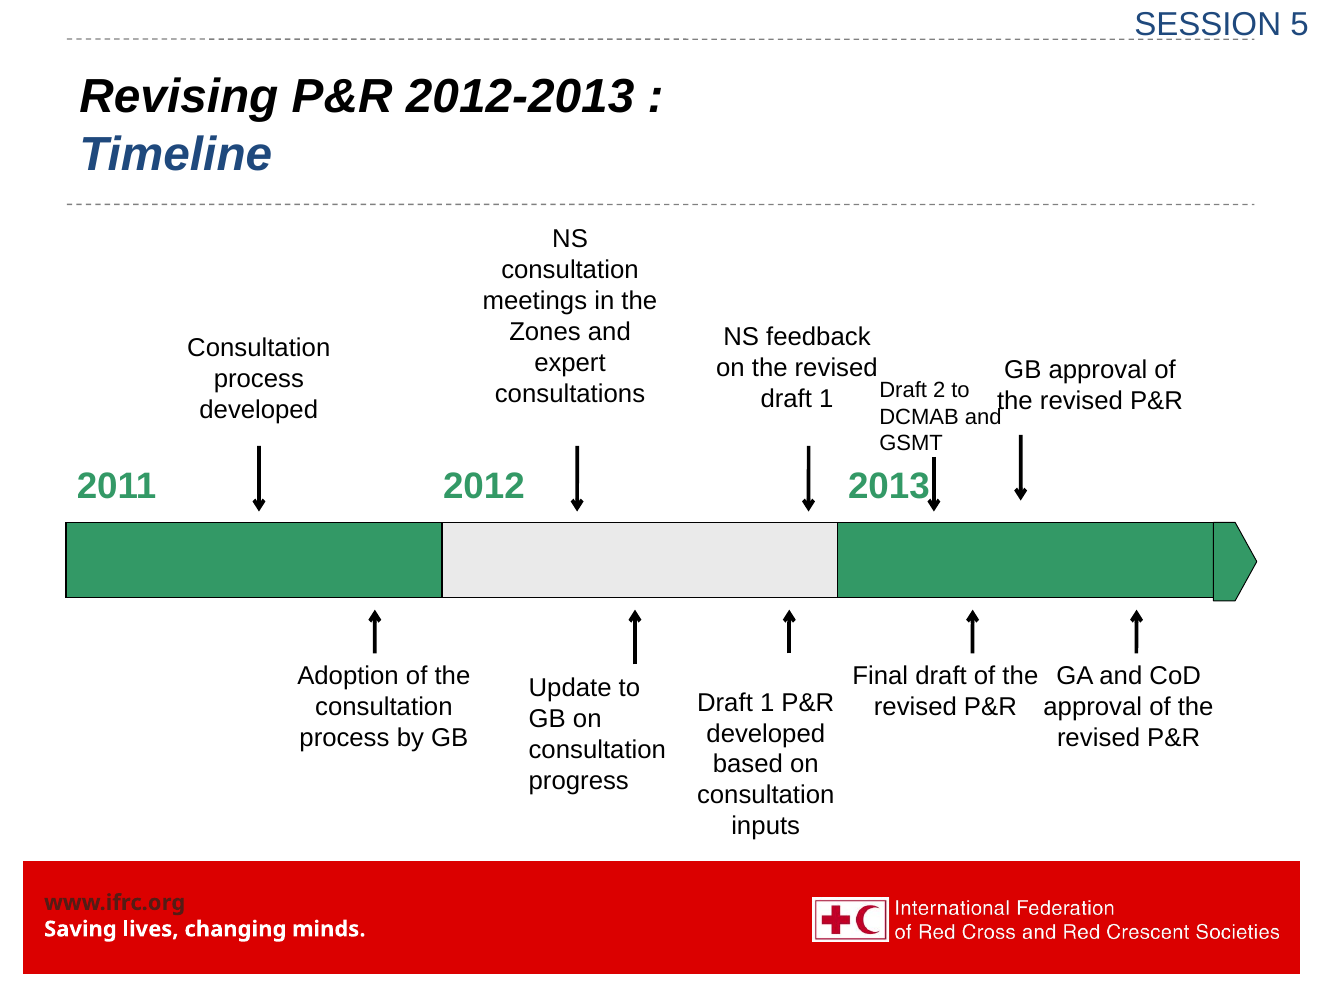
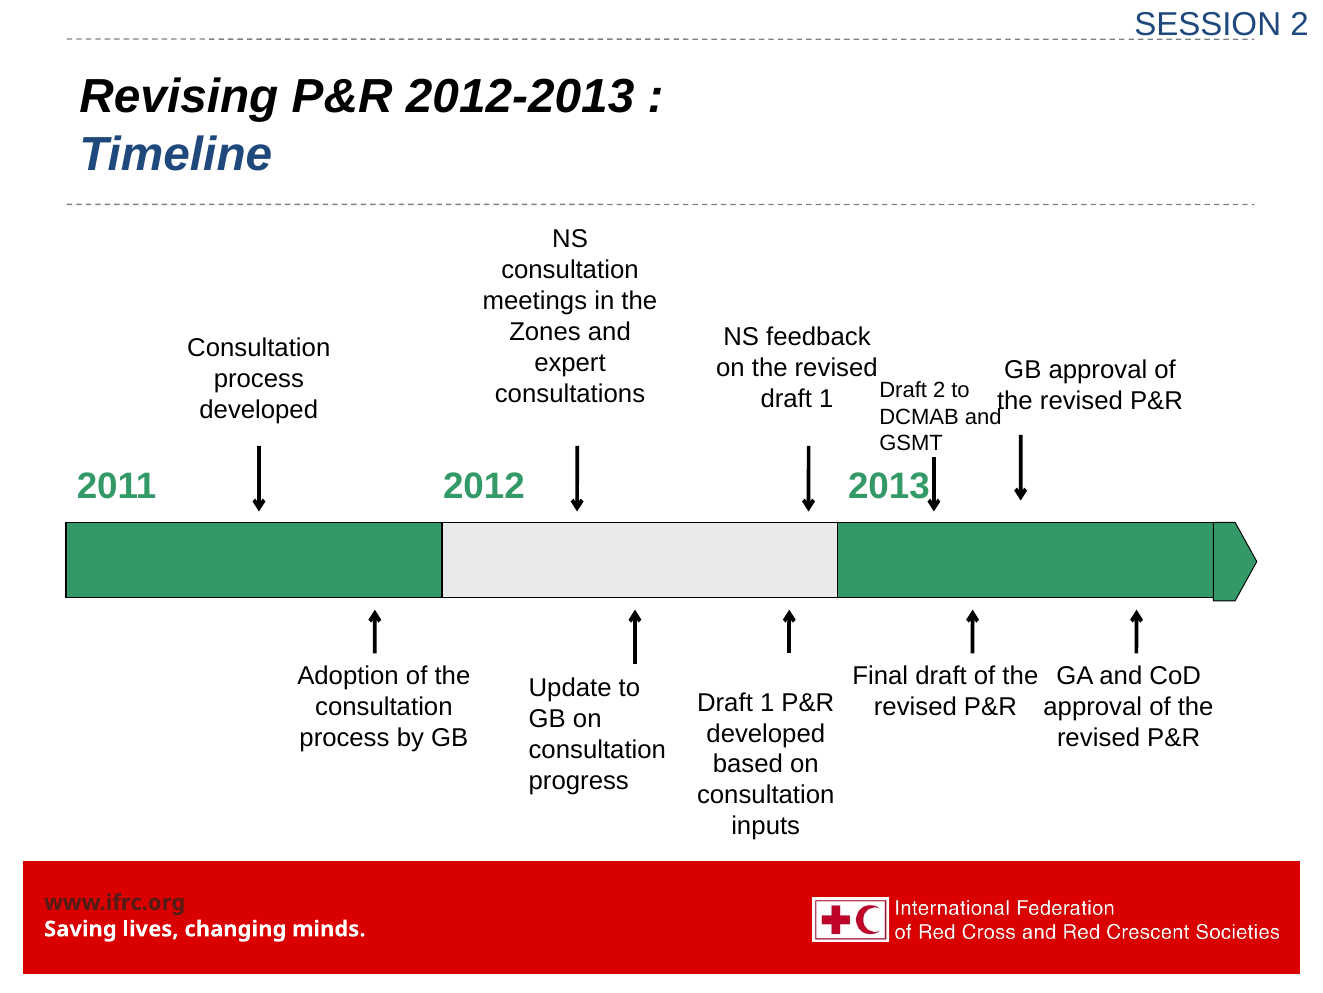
SESSION 5: 5 -> 2 (1300, 25)
